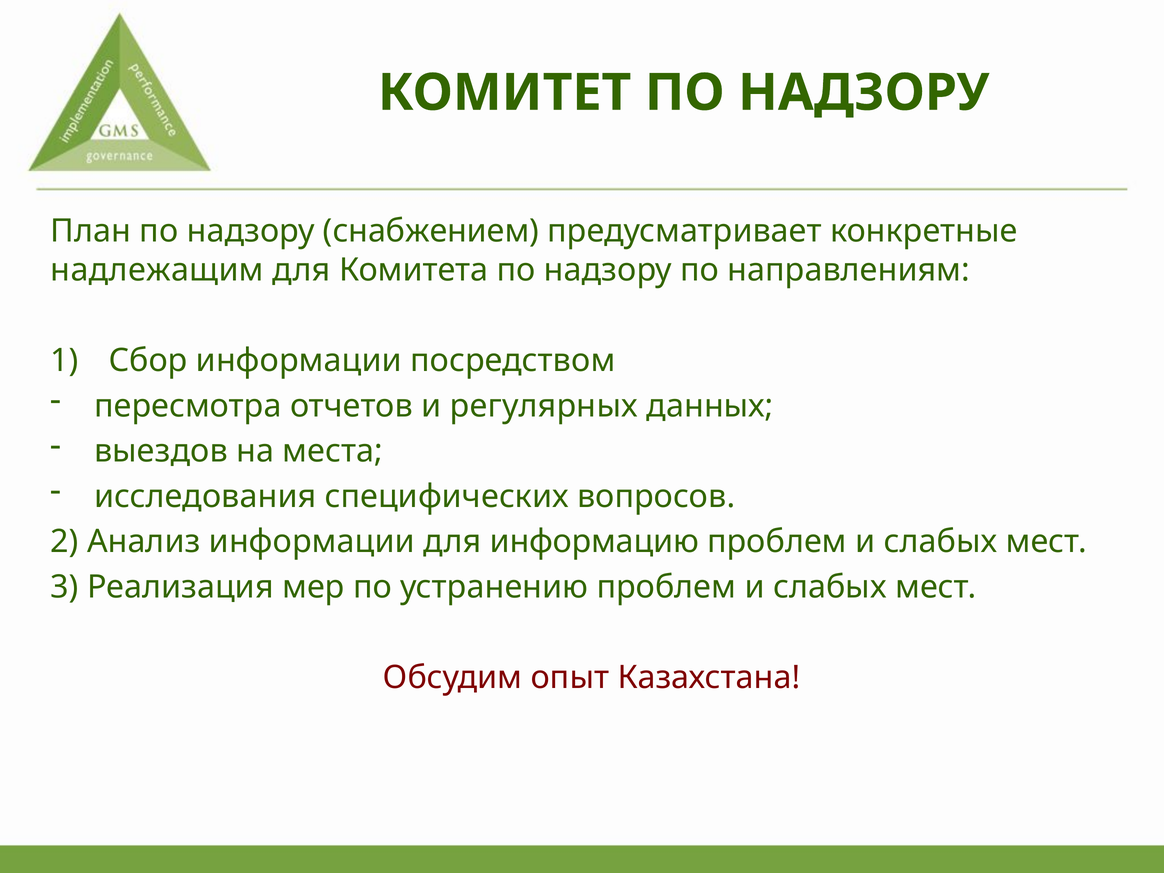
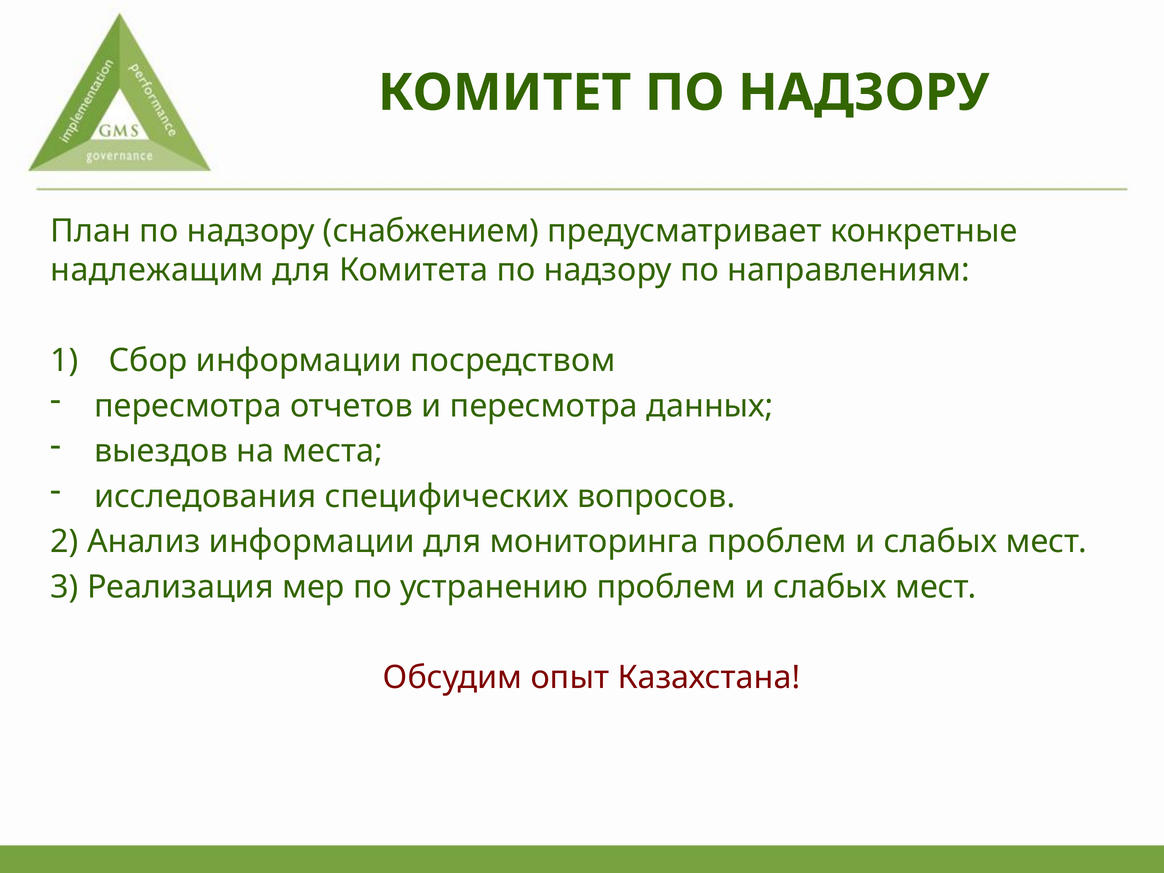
и регулярных: регулярных -> пересмотра (544, 406)
информацию: информацию -> мониторинга (594, 542)
